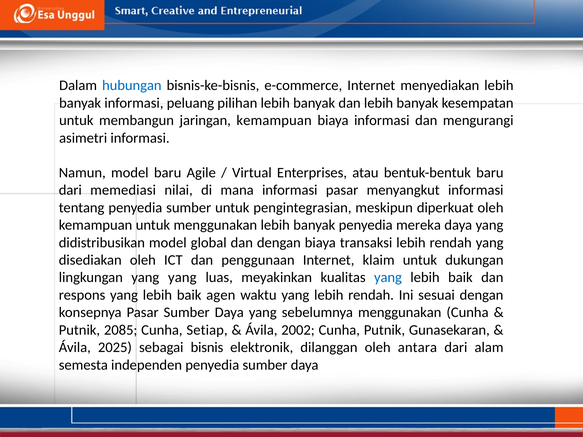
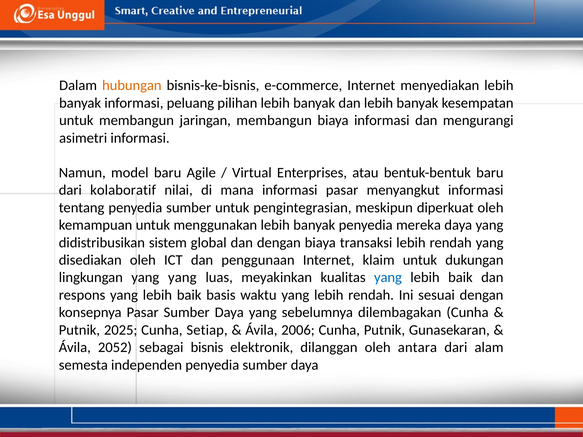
hubungan colour: blue -> orange (132, 85)
jaringan kemampuan: kemampuan -> membangun (274, 120)
memediasi: memediasi -> kolaboratif (123, 190)
didistribusikan model: model -> sistem (168, 243)
agen: agen -> basis (221, 295)
sebelumnya menggunakan: menggunakan -> dilembagakan (400, 313)
2085: 2085 -> 2025 (121, 330)
2002: 2002 -> 2006 (298, 330)
2025: 2025 -> 2052 (115, 348)
